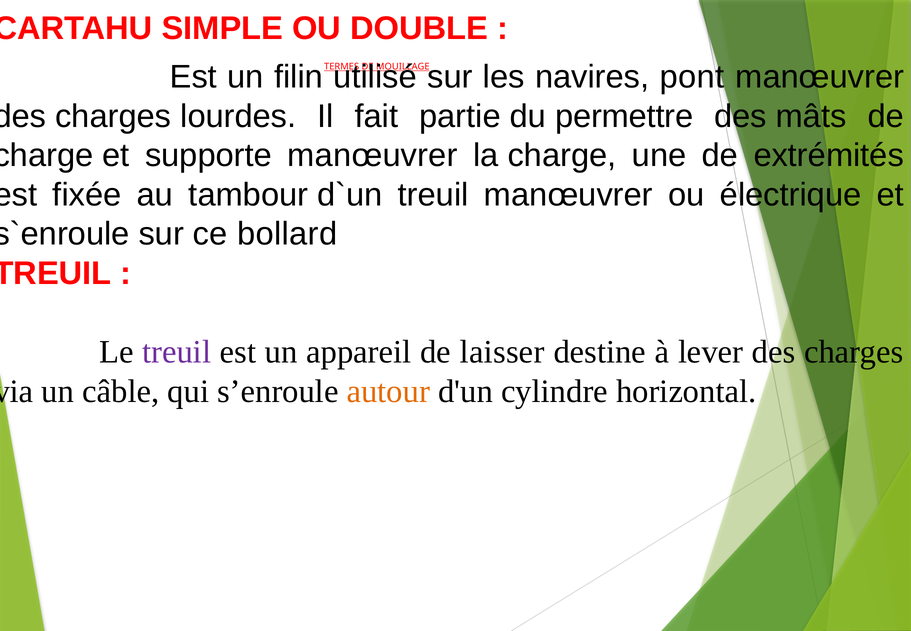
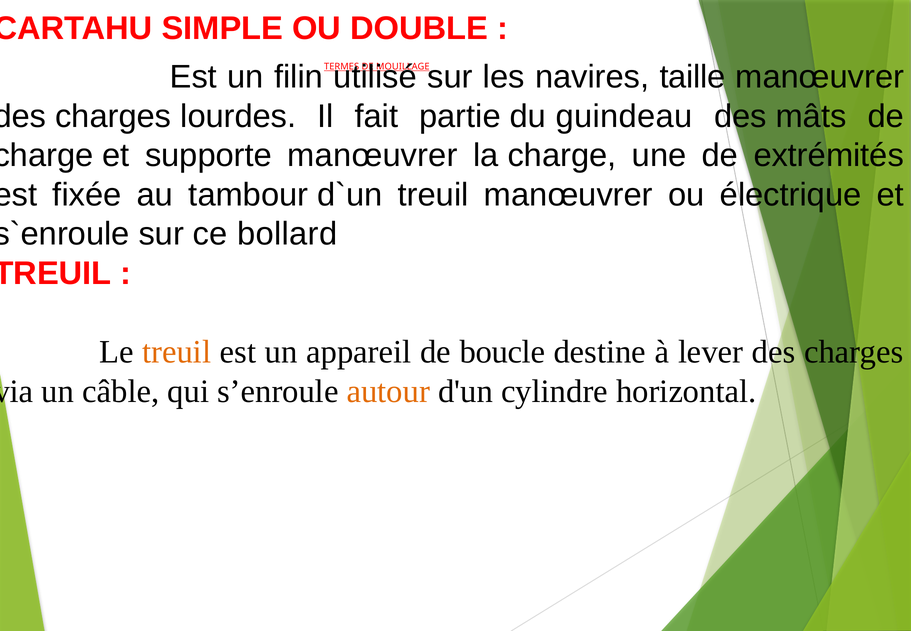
pont: pont -> taille (693, 77)
permettre: permettre -> guindeau (624, 116)
treuil colour: purple -> orange (177, 352)
laisser: laisser -> boucle (502, 352)
